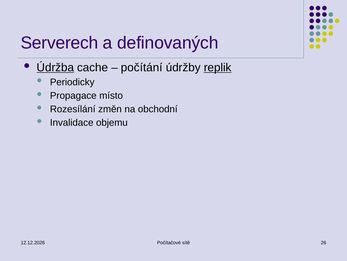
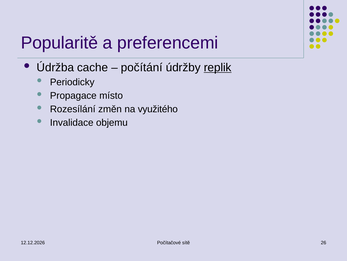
Serverech: Serverech -> Popularitě (59, 43)
definovaných: definovaných -> preferencemi (168, 43)
Údržba underline: present -> none (55, 67)
obchodní: obchodní -> využitého (158, 109)
